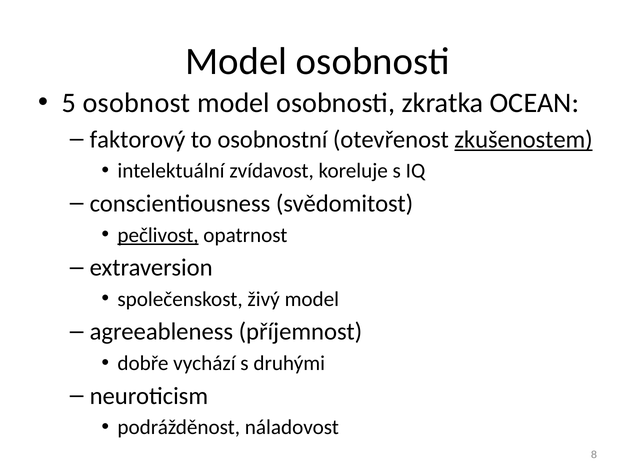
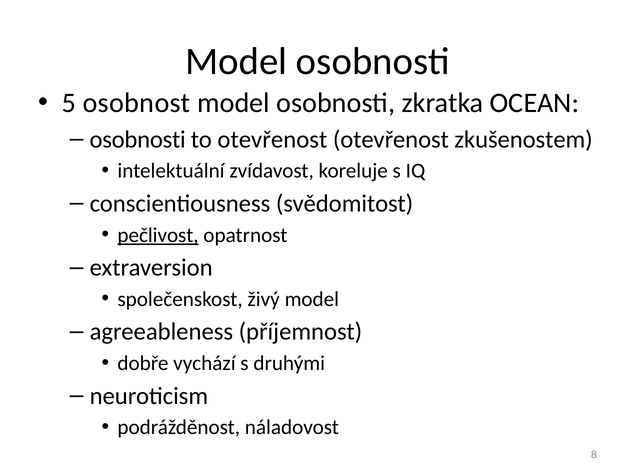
faktorový: faktorový -> osobnosti (138, 140)
to osobnostní: osobnostní -> otevřenost (272, 140)
zkušenostem underline: present -> none (524, 140)
